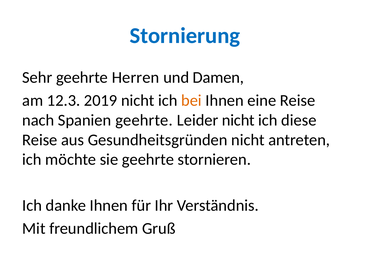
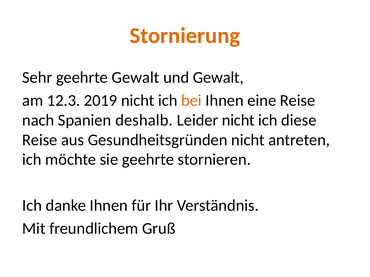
Stornierung colour: blue -> orange (185, 36)
geehrte Herren: Herren -> Gewalt (136, 78)
und Damen: Damen -> Gewalt (218, 78)
Spanien geehrte: geehrte -> deshalb (144, 120)
